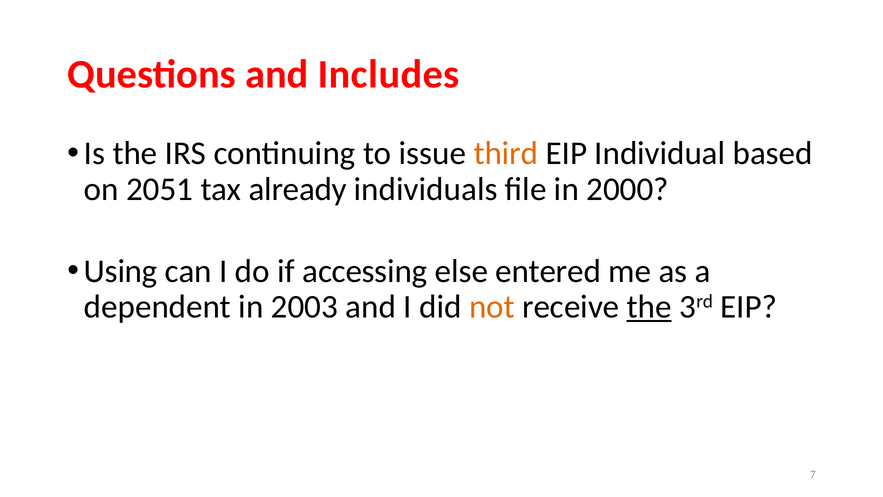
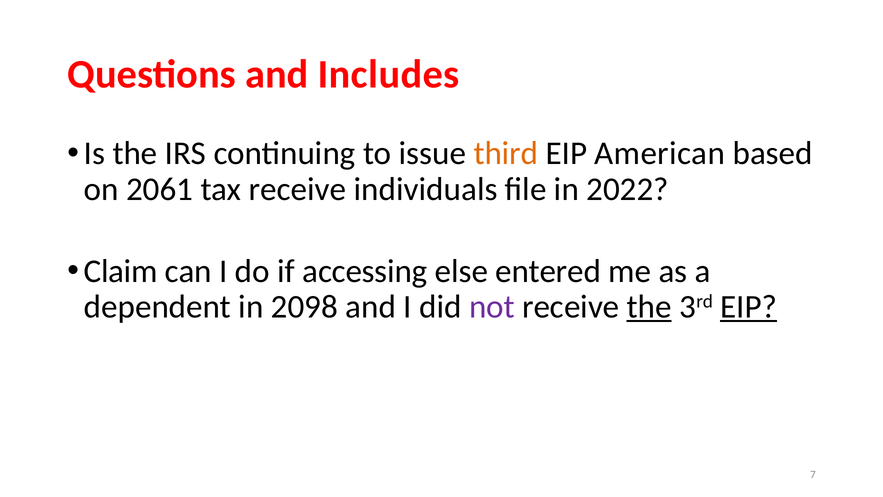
Individual: Individual -> American (660, 153)
2051: 2051 -> 2061 (160, 189)
tax already: already -> receive (298, 189)
2000: 2000 -> 2022 (628, 189)
Using: Using -> Claim (121, 271)
2003: 2003 -> 2098 (304, 307)
not colour: orange -> purple (492, 307)
EIP underline: none -> present (749, 307)
